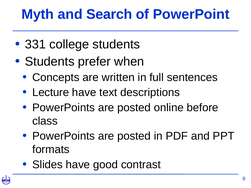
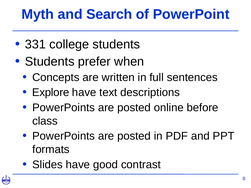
Lecture: Lecture -> Explore (51, 93)
